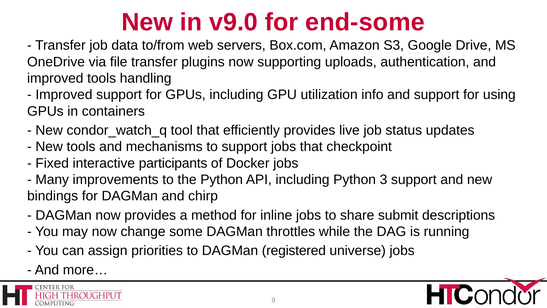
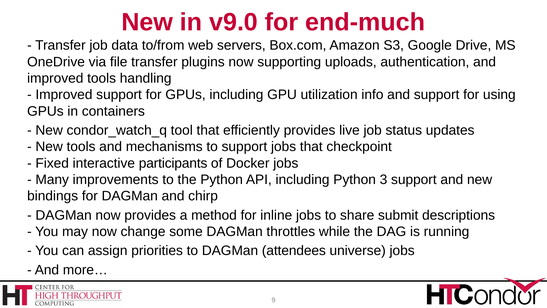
end-some: end-some -> end-much (365, 22)
registered: registered -> attendees (294, 251)
